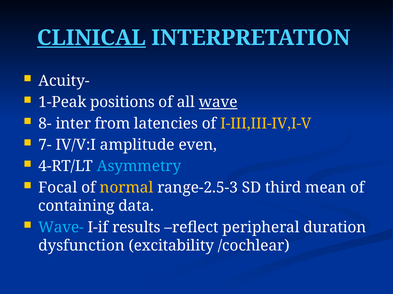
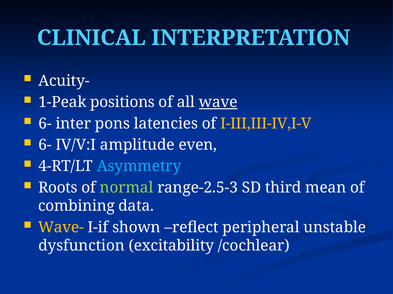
CLINICAL underline: present -> none (91, 38)
8-: 8- -> 6- (45, 124)
from: from -> pons (112, 124)
7-: 7- -> 6- (45, 145)
Focal: Focal -> Roots (58, 188)
normal colour: yellow -> light green (127, 188)
containing: containing -> combining (76, 206)
Wave- colour: light blue -> yellow (61, 228)
results: results -> shown (136, 228)
duration: duration -> unstable (335, 228)
